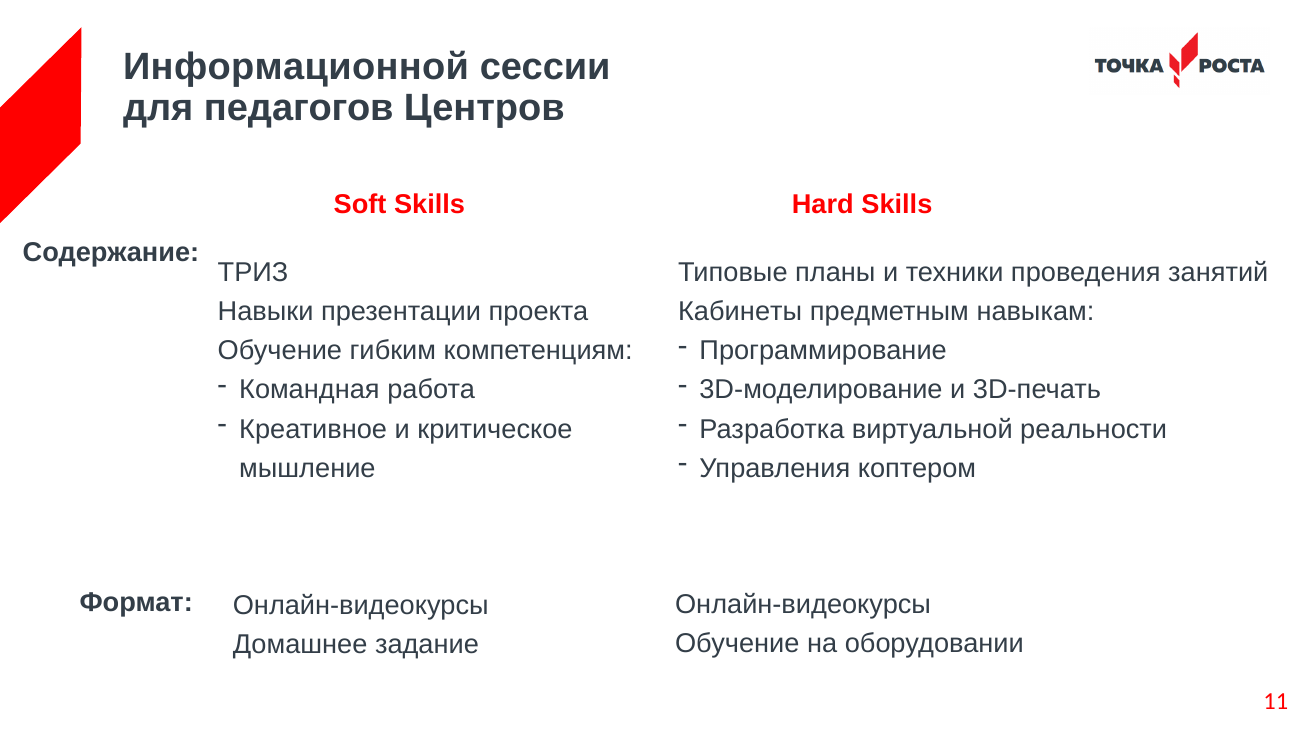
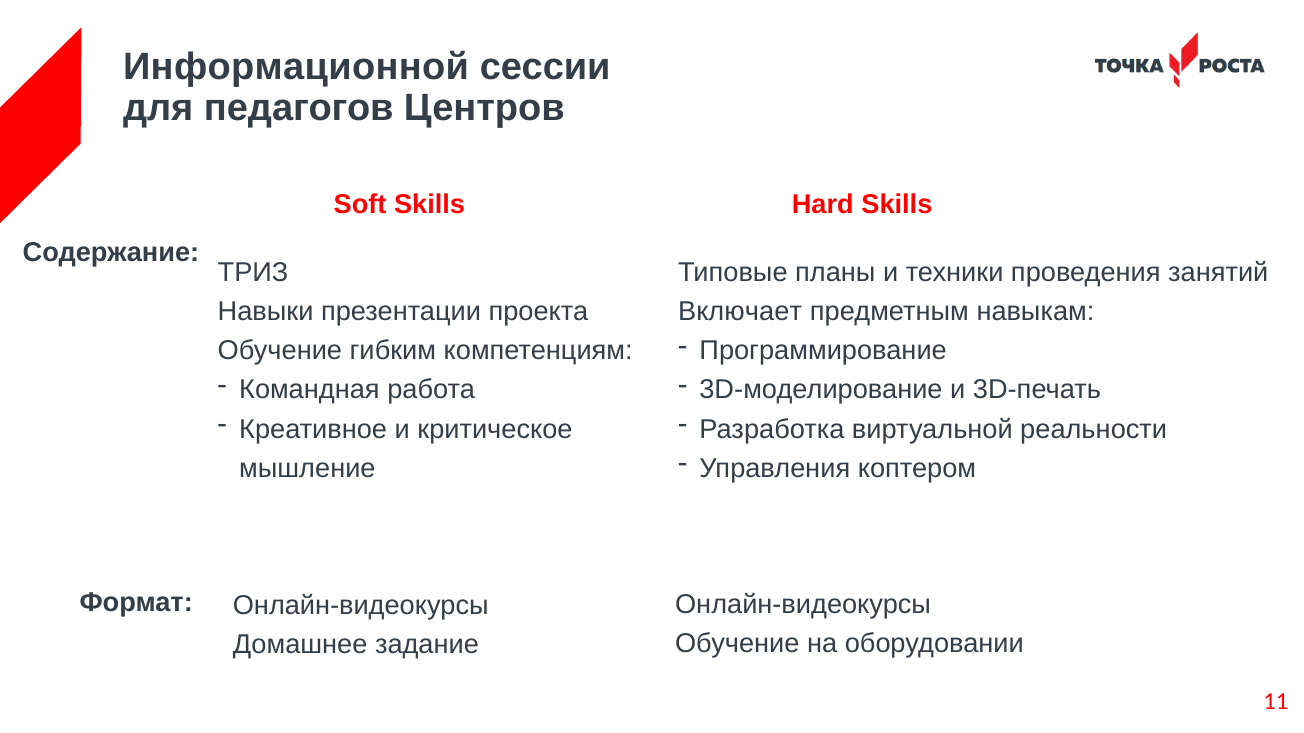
Кабинеты: Кабинеты -> Включает (740, 312)
